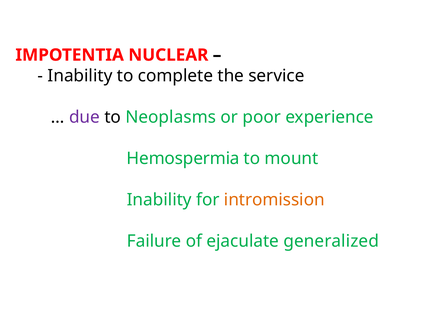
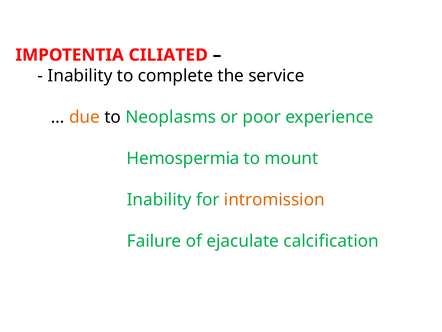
NUCLEAR: NUCLEAR -> CILIATED (168, 55)
due colour: purple -> orange (85, 117)
generalized: generalized -> calcification (331, 241)
